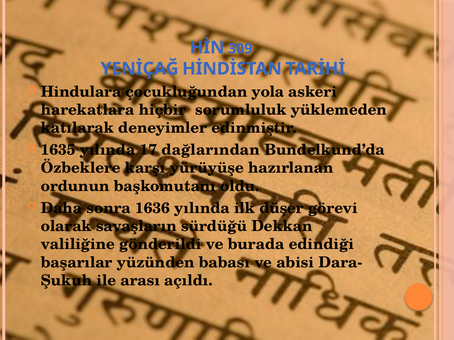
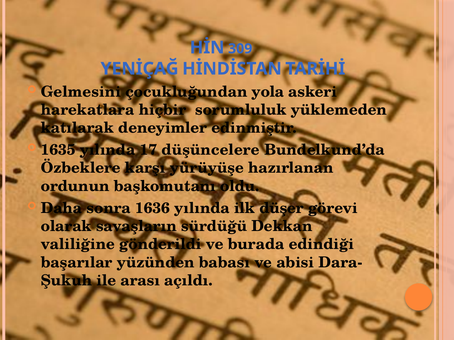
Hindulara: Hindulara -> Gelmesini (81, 92)
dağlarından: dağlarından -> düşüncelere (211, 150)
